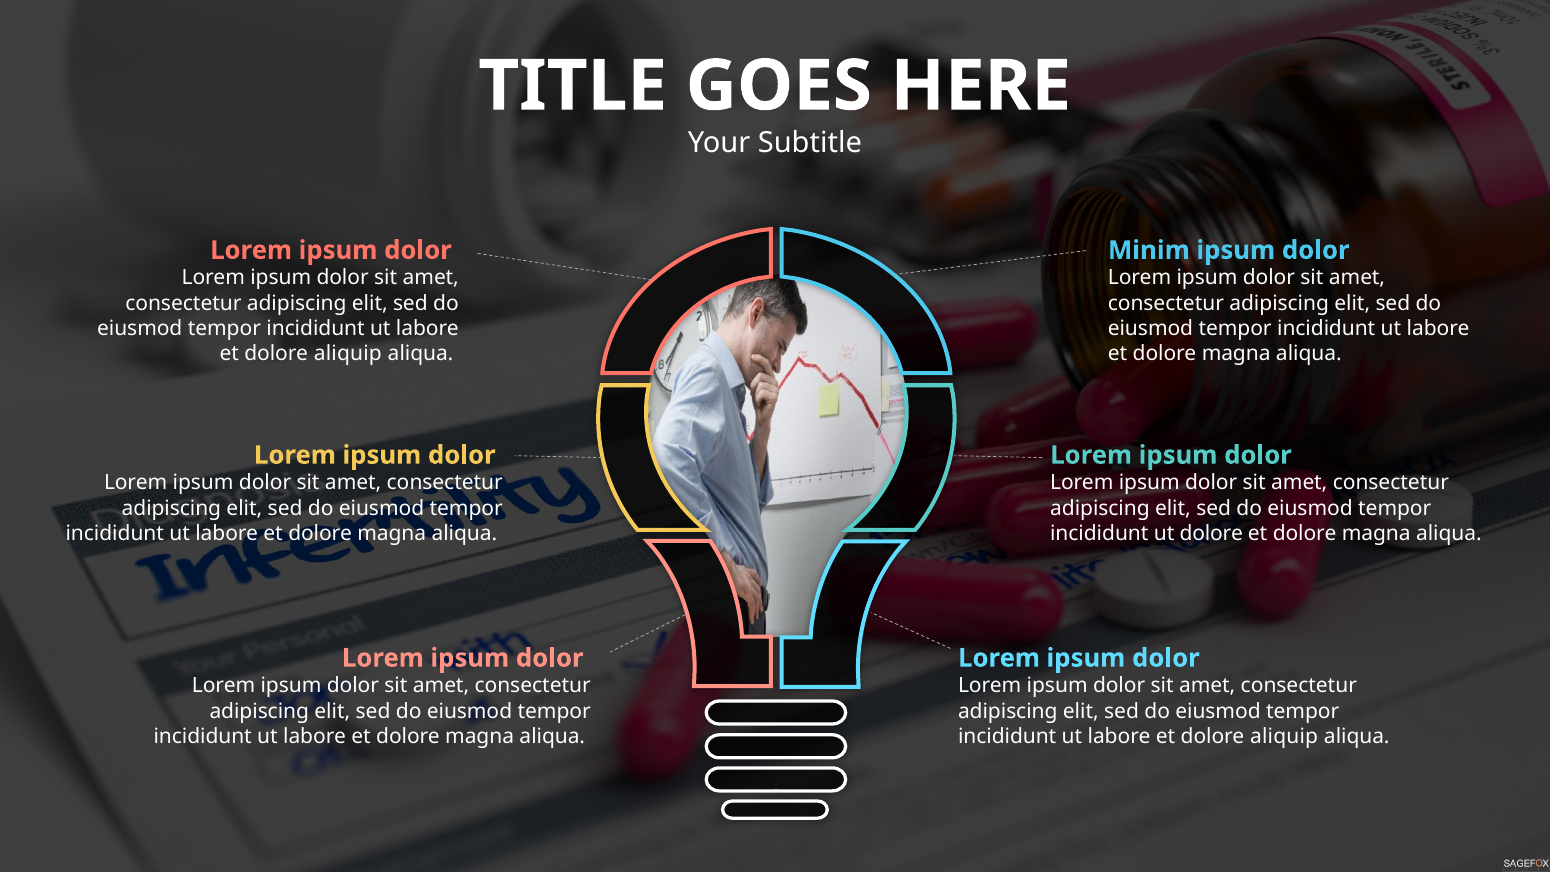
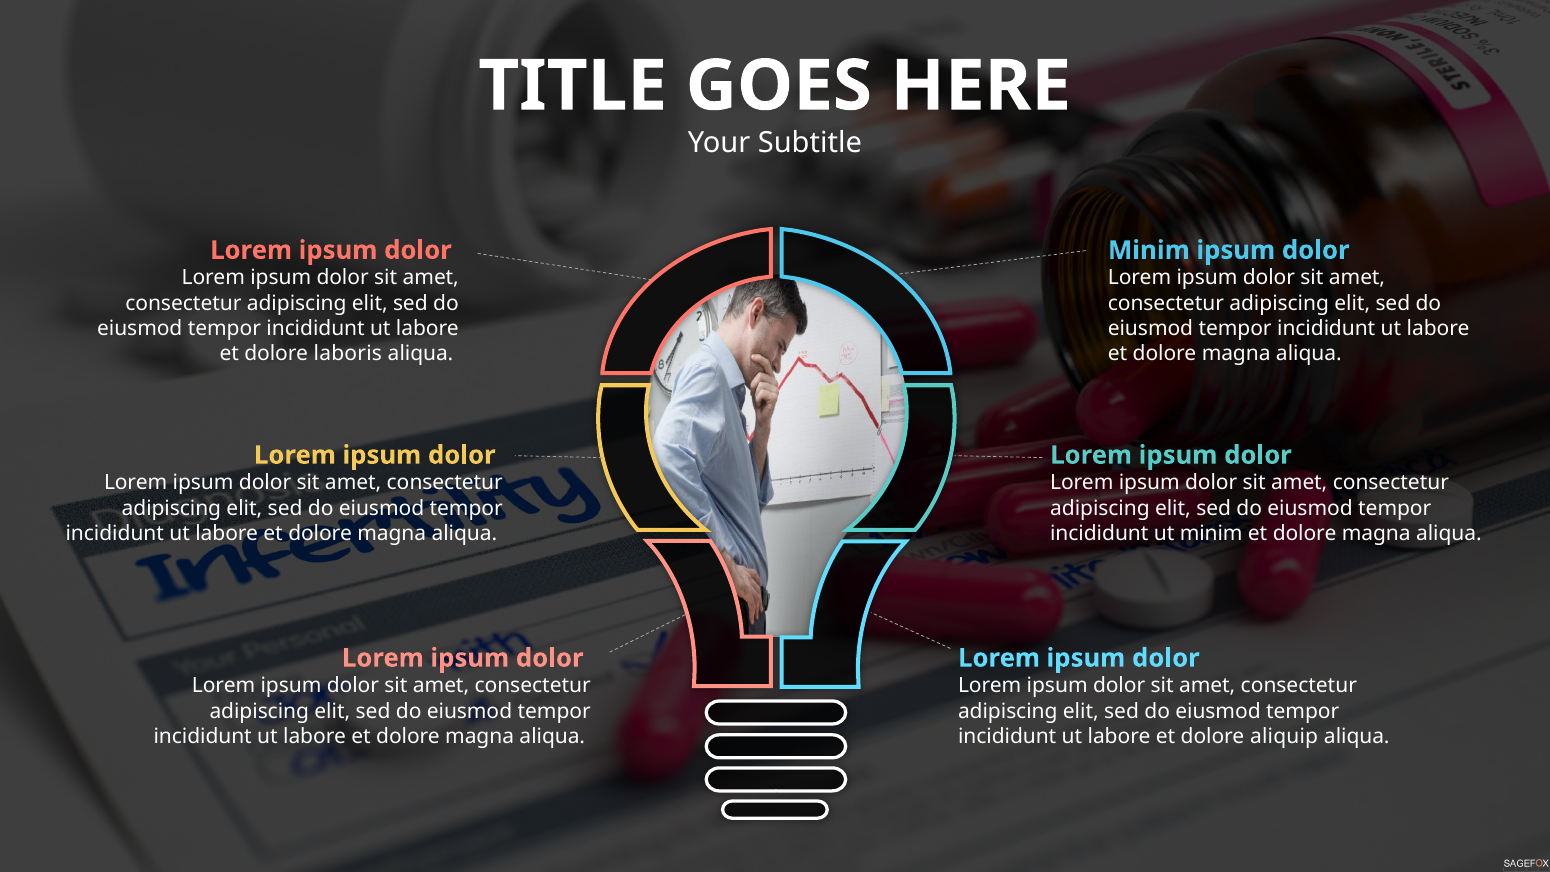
aliquip: aliquip -> laboris (348, 354)
ut dolore: dolore -> minim (1211, 533)
